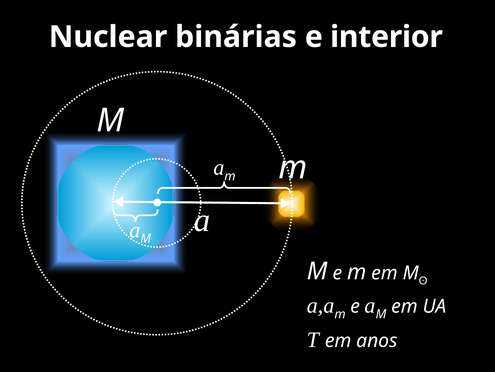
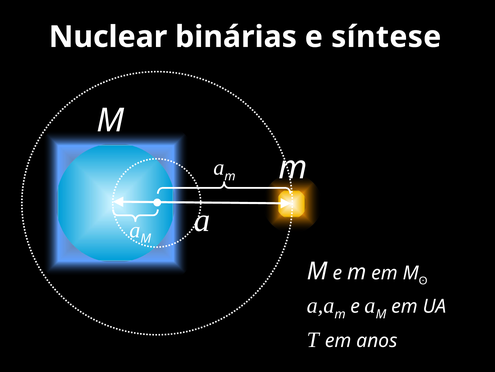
interior: interior -> síntese (386, 37)
